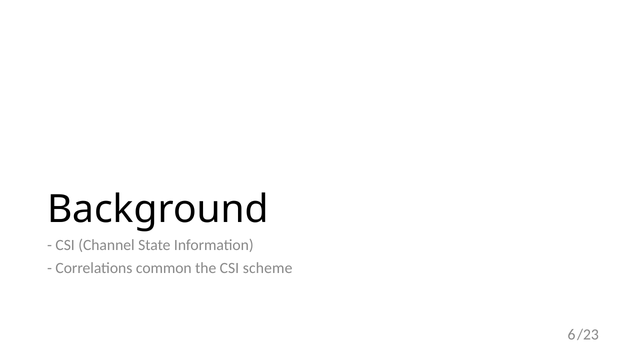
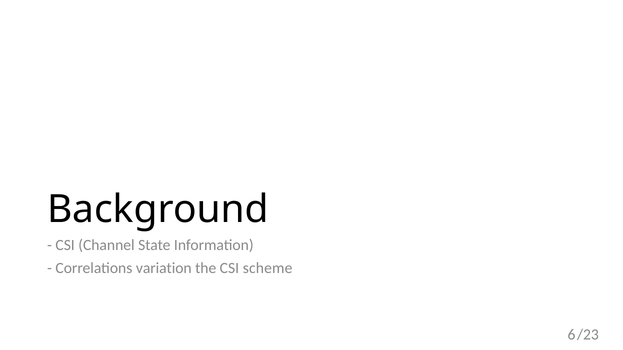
common: common -> variation (164, 268)
